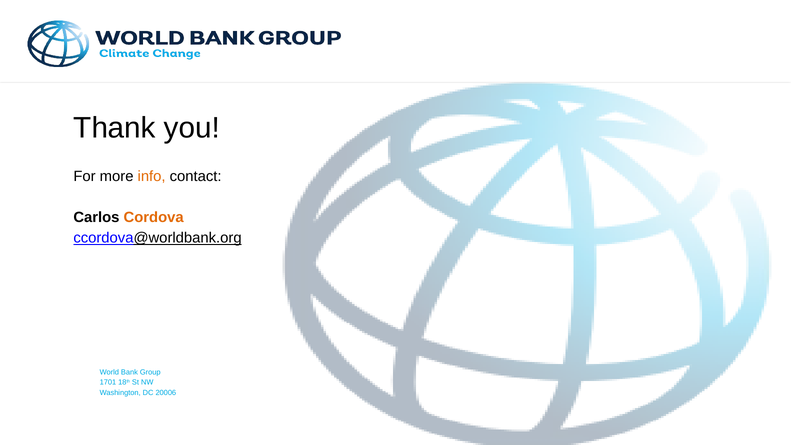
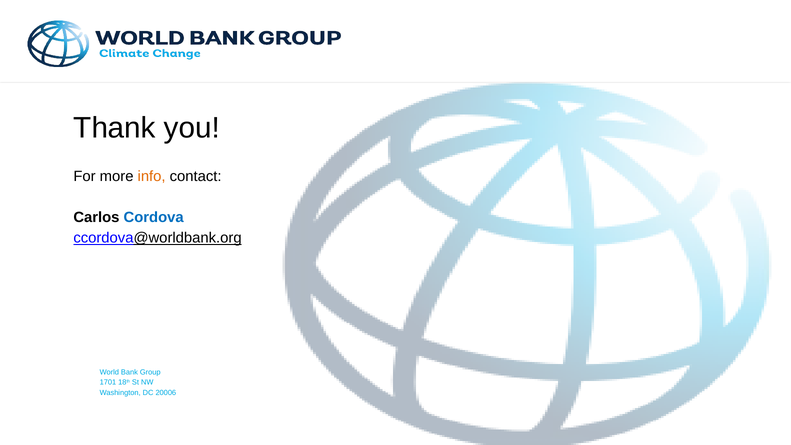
Cordova colour: orange -> blue (154, 217)
